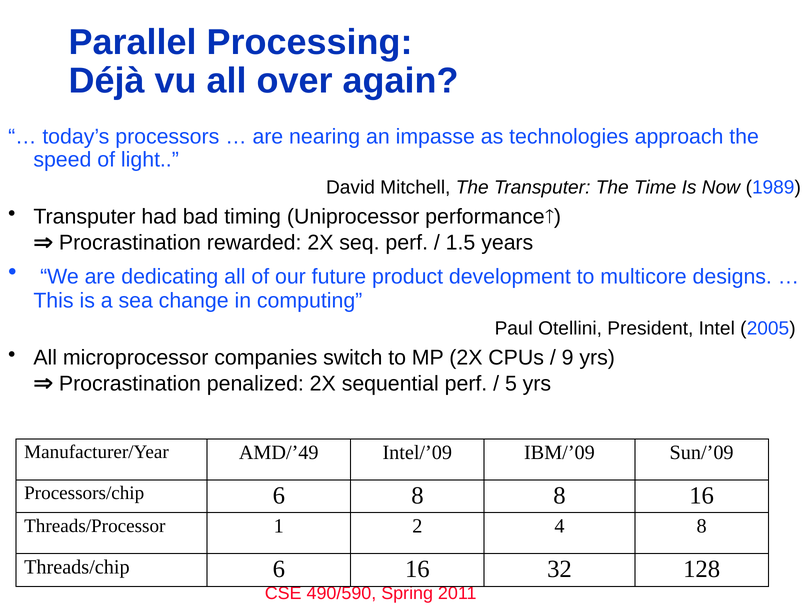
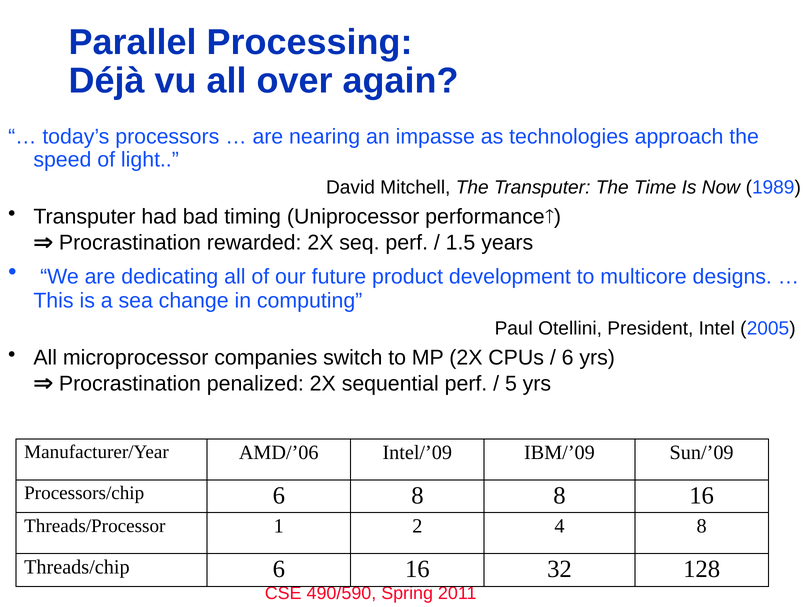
9: 9 -> 6 (568, 357)
AMD/’49: AMD/’49 -> AMD/’06 (279, 452)
